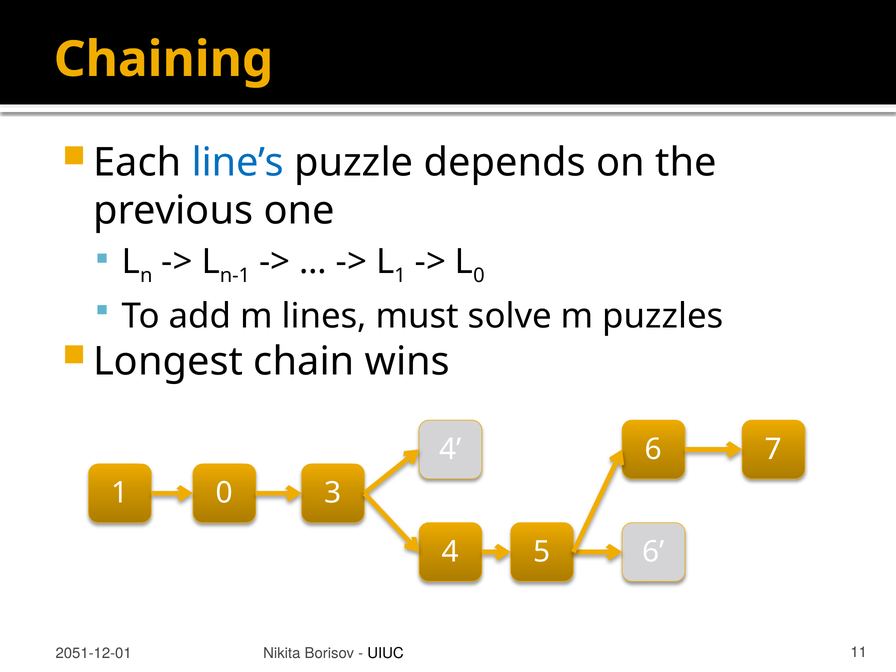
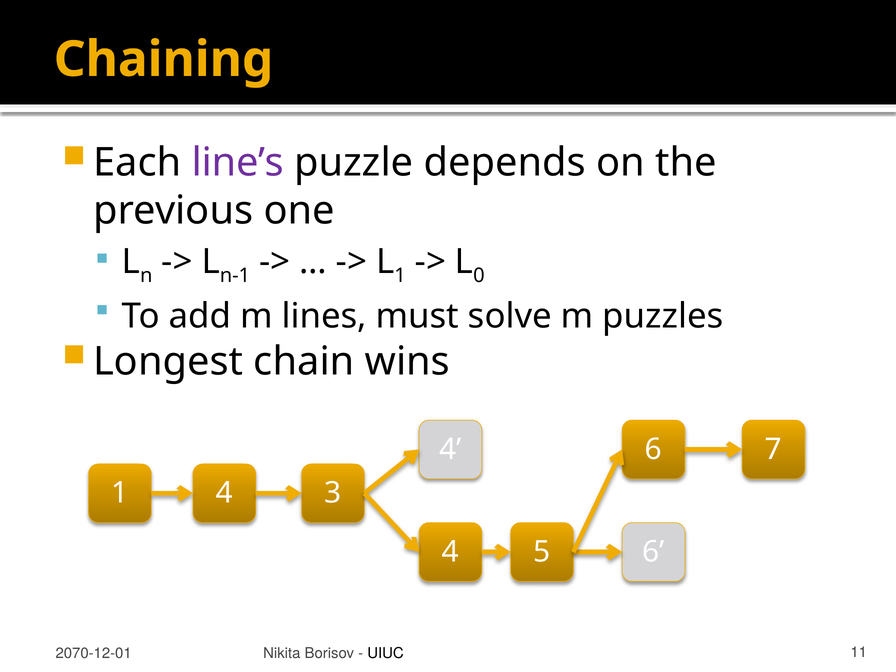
line’s colour: blue -> purple (238, 163)
1 0: 0 -> 4 (224, 493)
2051-12-01: 2051-12-01 -> 2070-12-01 (94, 653)
